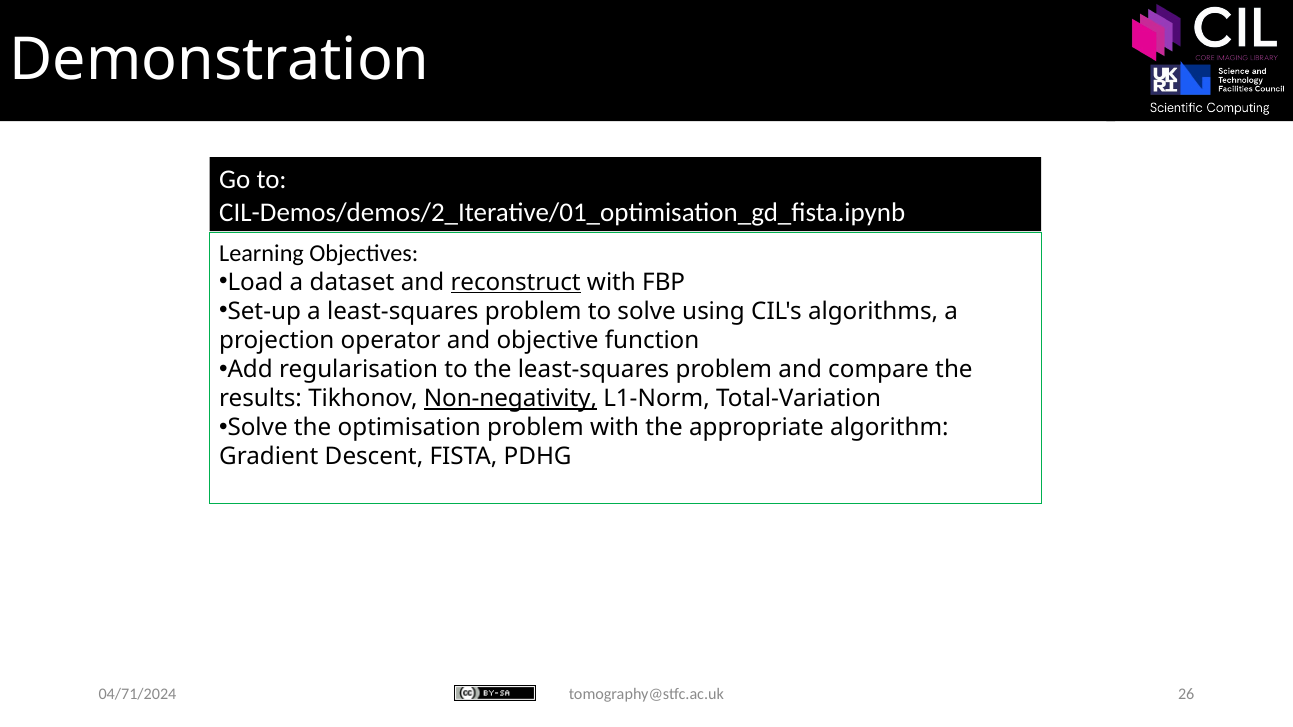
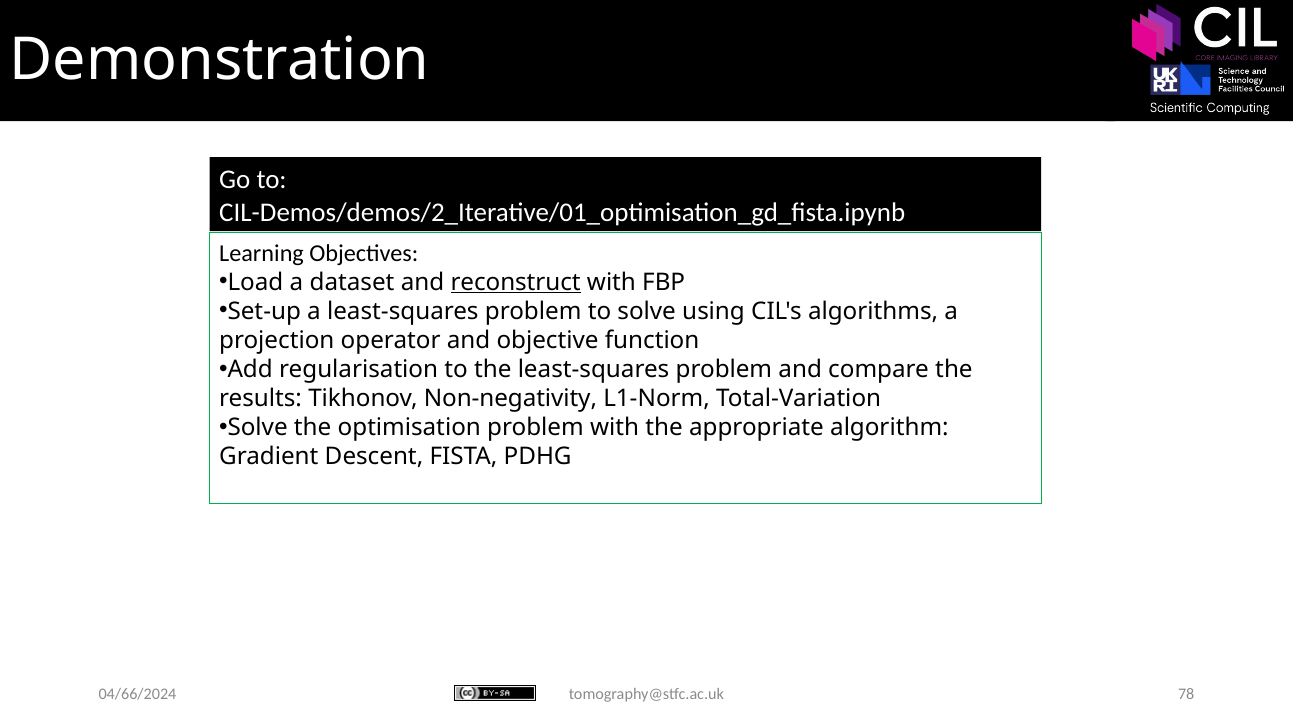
Non-negativity underline: present -> none (510, 399)
26: 26 -> 78 (1186, 694)
04/71/2024: 04/71/2024 -> 04/66/2024 (137, 695)
